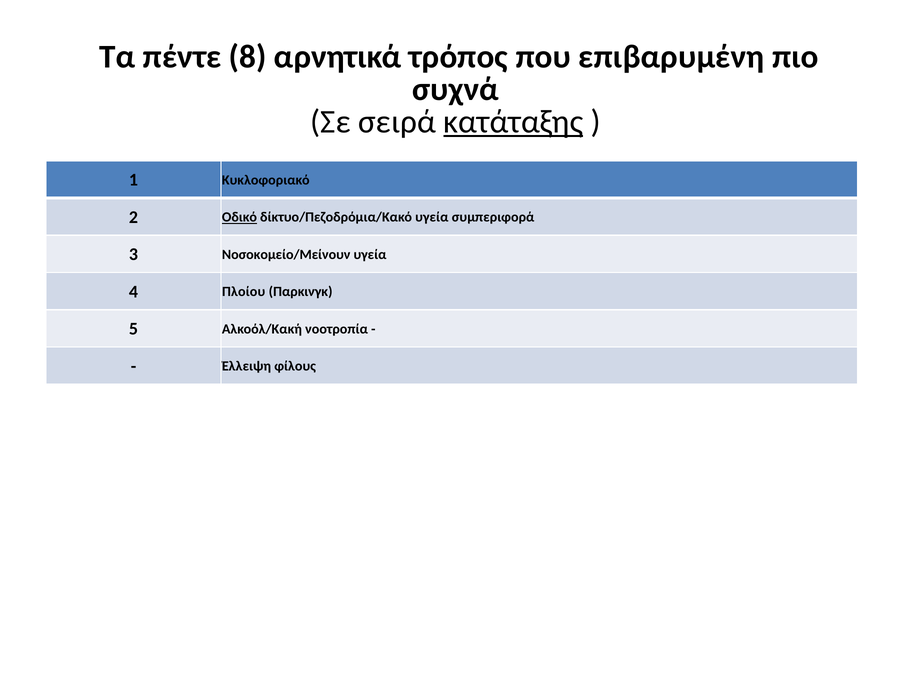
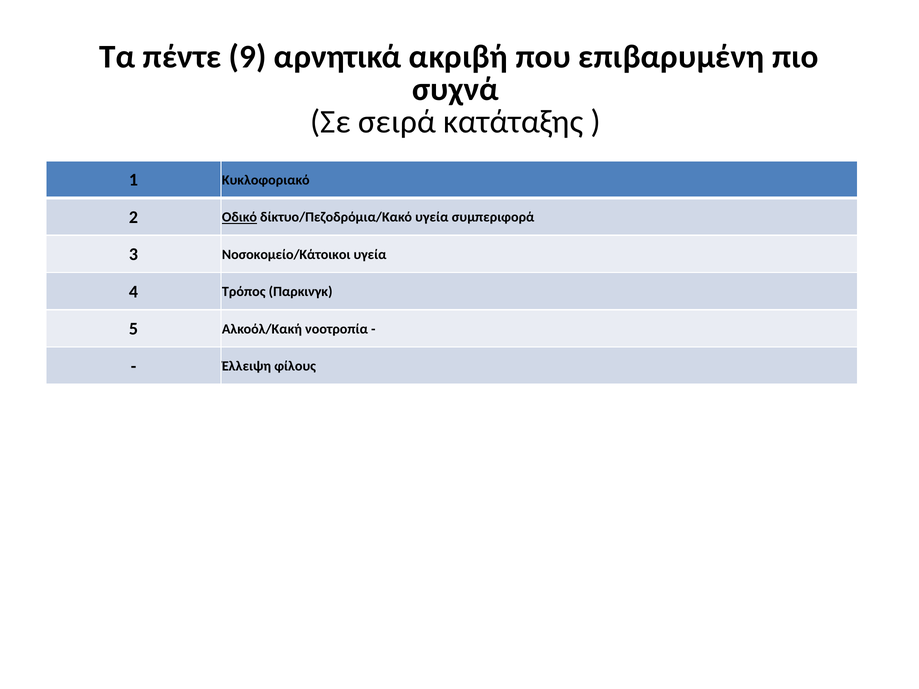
8: 8 -> 9 (248, 57)
τρόπος: τρόπος -> ακριβή (458, 57)
κατάταξης underline: present -> none (513, 122)
Νοσοκομείο/Μείνουν: Νοσοκομείο/Μείνουν -> Νοσοκομείο/Κάτοικοι (286, 255)
Πλοίου: Πλοίου -> Τρόπος (244, 292)
